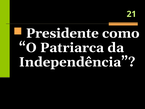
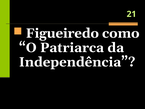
Presidente: Presidente -> Figueiredo (62, 33)
